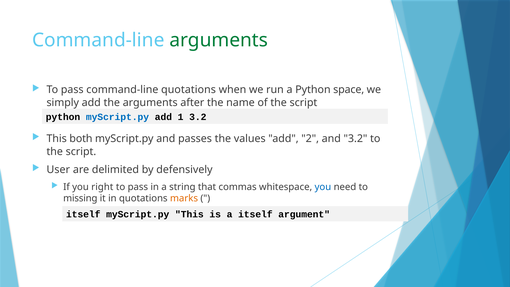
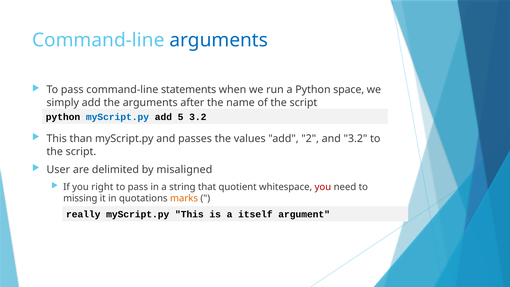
arguments colour: green -> blue (219, 40)
command-line quotations: quotations -> statements (189, 90)
1: 1 -> 5 (181, 117)
both: both -> than (81, 139)
defensively: defensively -> misaligned (184, 170)
commas: commas -> quotient (238, 187)
you colour: blue -> red (323, 187)
itself: itself -> really (83, 214)
